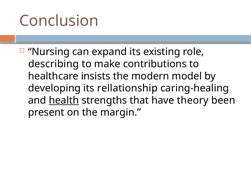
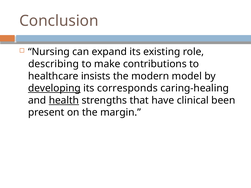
developing underline: none -> present (54, 88)
rellationship: rellationship -> corresponds (127, 88)
theory: theory -> clinical (193, 100)
